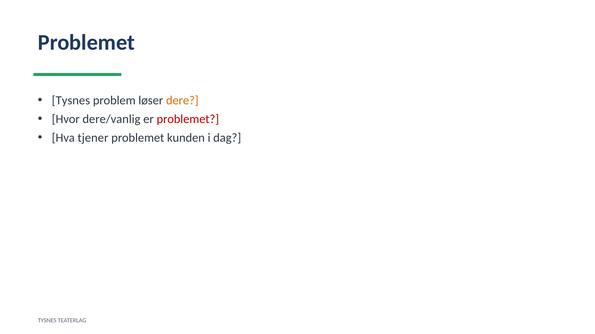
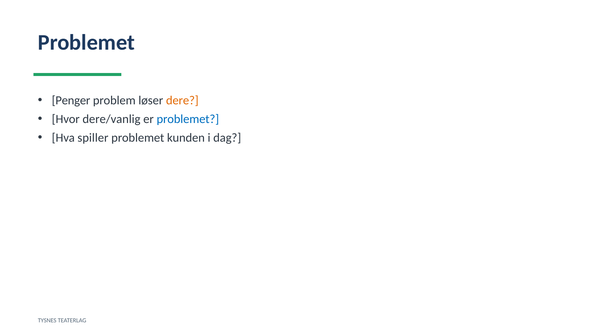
Tysnes: Tysnes -> Penger (71, 101)
problemet colour: red -> blue (188, 119)
tjener: tjener -> spiller (93, 138)
